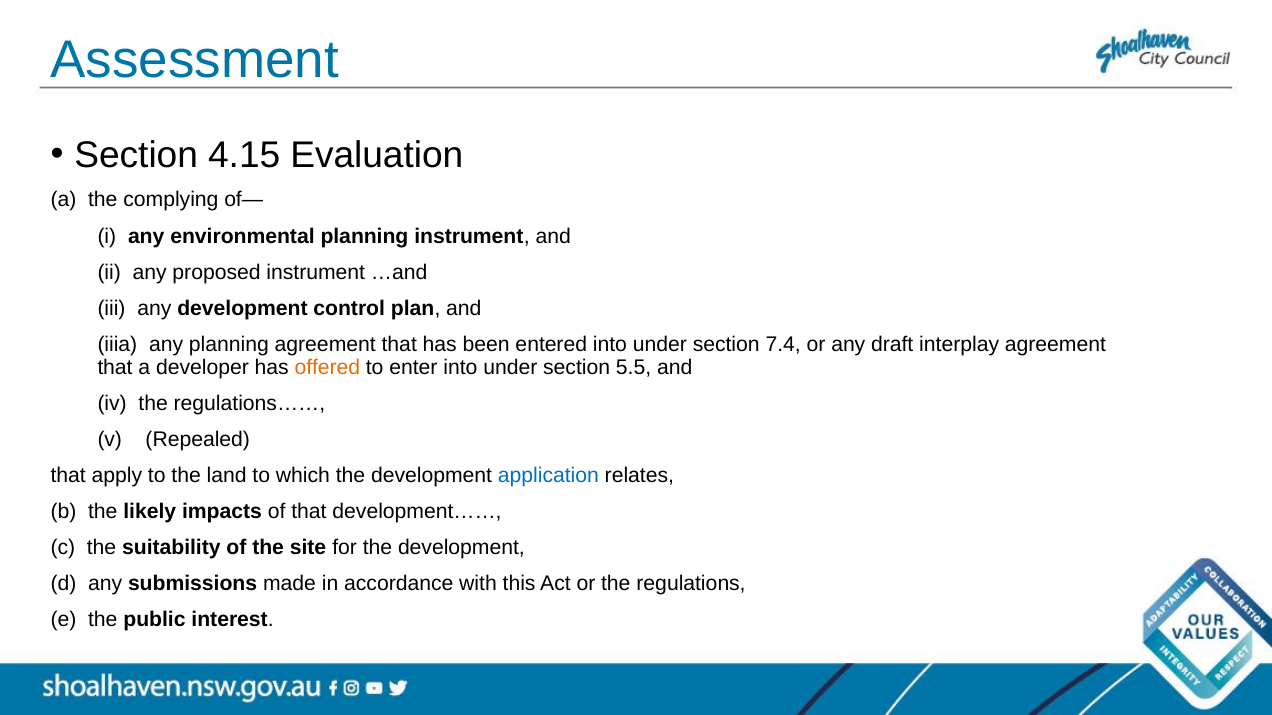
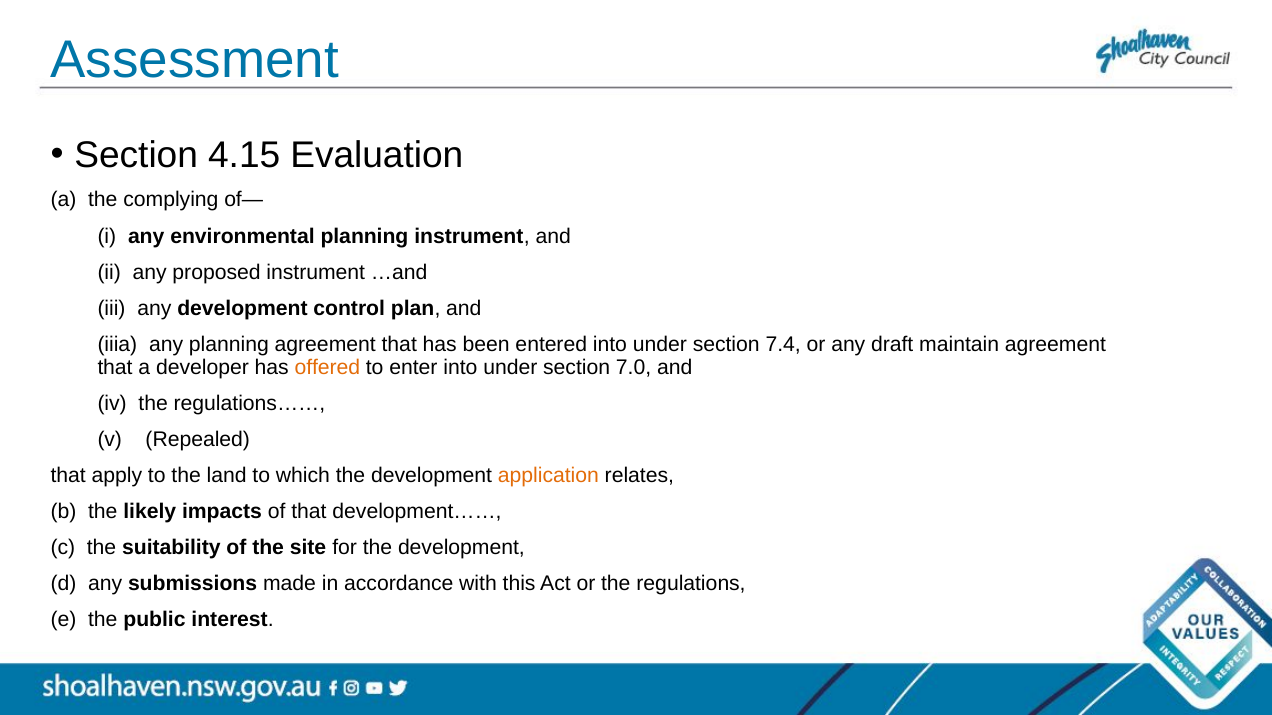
interplay: interplay -> maintain (959, 345)
5.5: 5.5 -> 7.0 (634, 367)
application colour: blue -> orange (548, 476)
